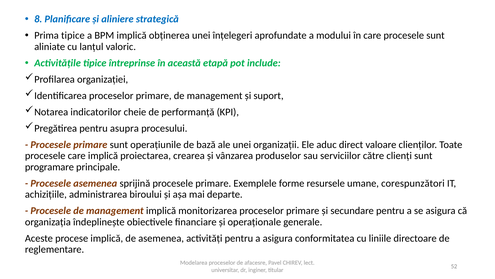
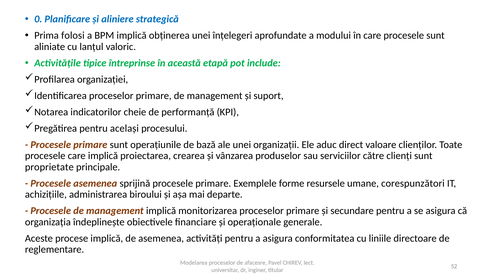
8: 8 -> 0 (38, 19)
Prima tipice: tipice -> folosi (73, 35)
asupra: asupra -> același (124, 128)
programare: programare -> proprietate (49, 167)
